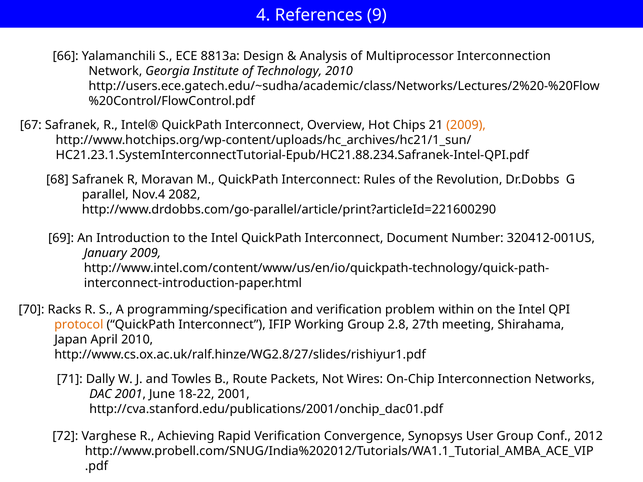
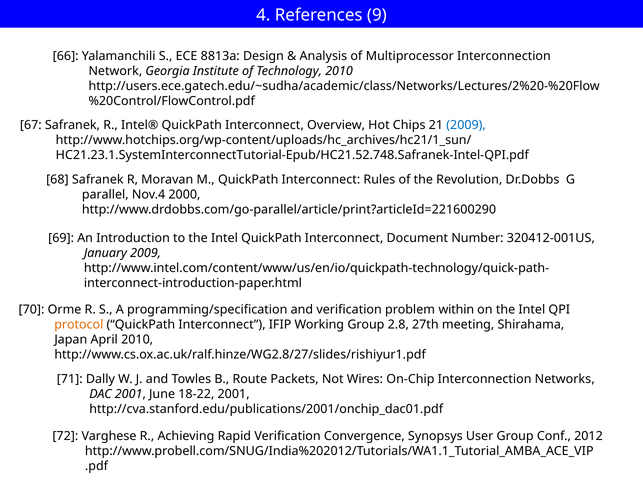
2009 colour: orange -> blue (466, 125)
HC21.23.1.SystemInterconnectTutorial-Epub/HC21.88.234.Safranek-Intel-QPI.pdf: HC21.23.1.SystemInterconnectTutorial-Epub/HC21.88.234.Safranek-Intel-QPI.pdf -> HC21.23.1.SystemInterconnectTutorial-Epub/HC21.52.748.Safranek-Intel-QPI.pdf (292, 155)
2082: 2082 -> 2000 (184, 195)
Racks: Racks -> Orme (65, 310)
